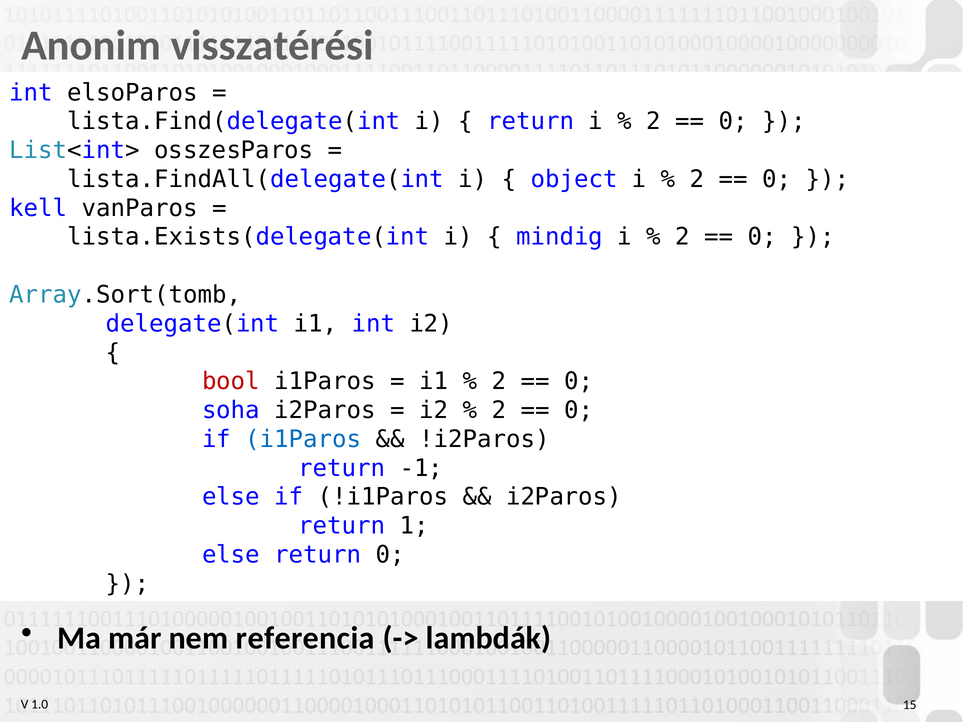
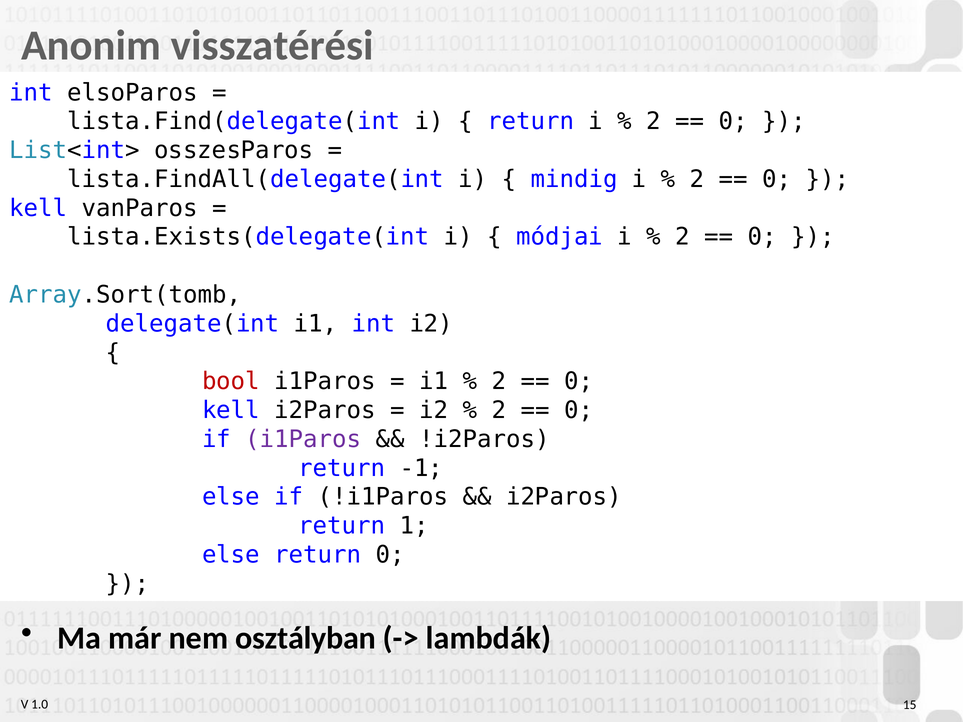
object: object -> mindig (574, 179)
mindig: mindig -> módjai (560, 237)
soha: soha -> kell (231, 410)
i1Paros colour: blue -> purple (303, 439)
referencia: referencia -> osztályban (306, 638)
